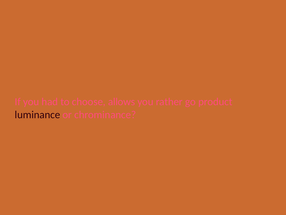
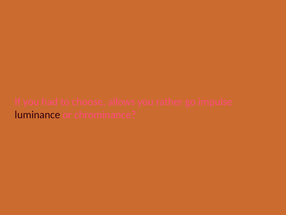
product: product -> impulse (215, 102)
